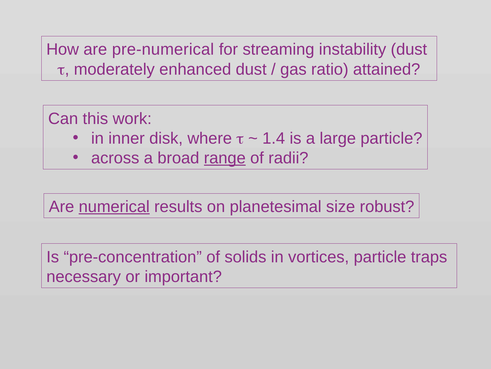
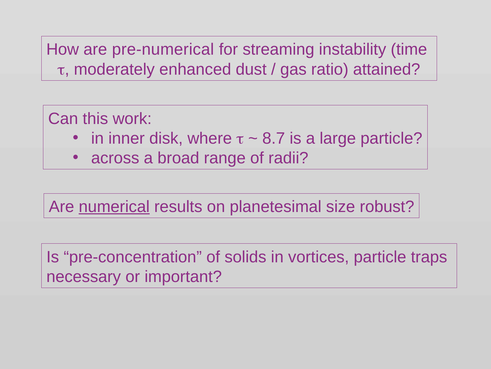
instability dust: dust -> time (409, 49)
1.4: 1.4 -> 8.7 (274, 138)
range underline: present -> none (225, 158)
